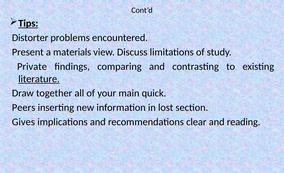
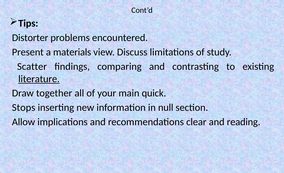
Tips underline: present -> none (28, 23)
Private: Private -> Scatter (32, 67)
Peers: Peers -> Stops (24, 108)
lost: lost -> null (166, 108)
Gives: Gives -> Allow (24, 122)
